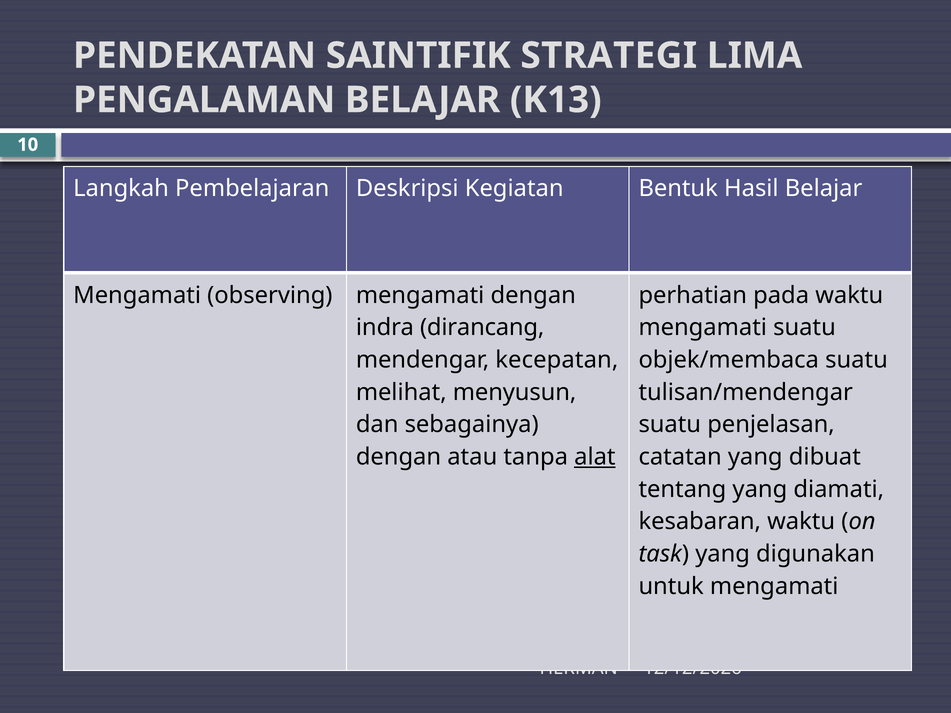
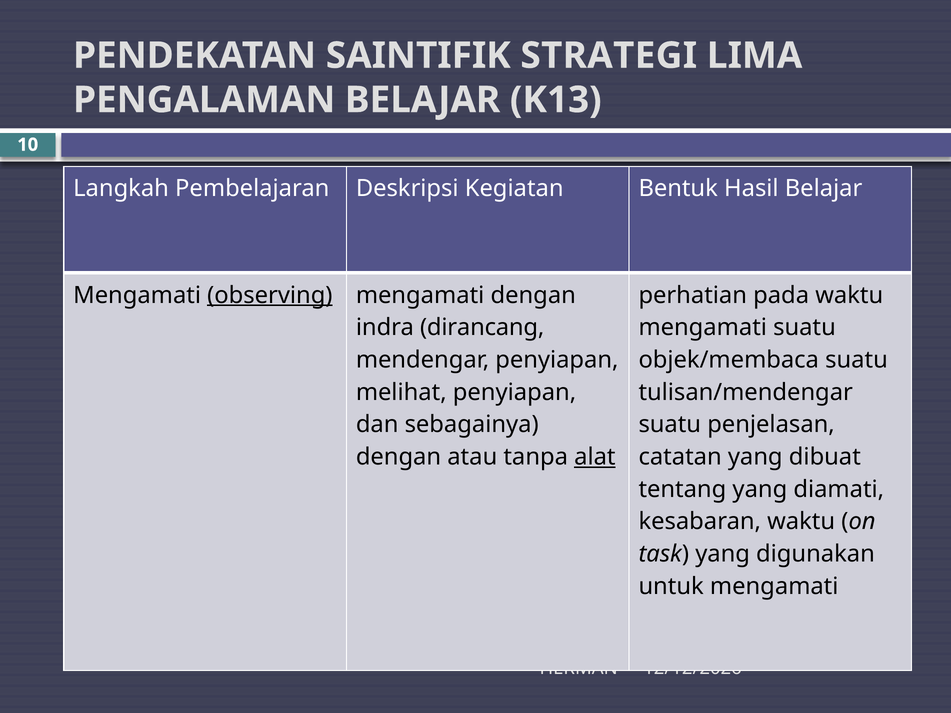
observing underline: none -> present (270, 295)
mendengar kecepatan: kecepatan -> penyiapan (557, 360)
melihat menyusun: menyusun -> penyiapan (515, 392)
